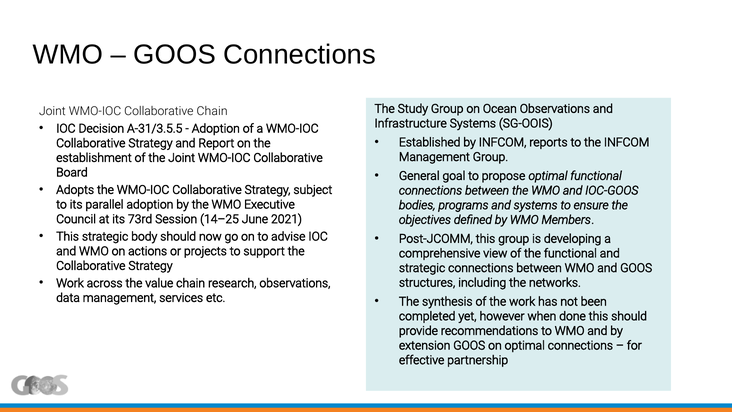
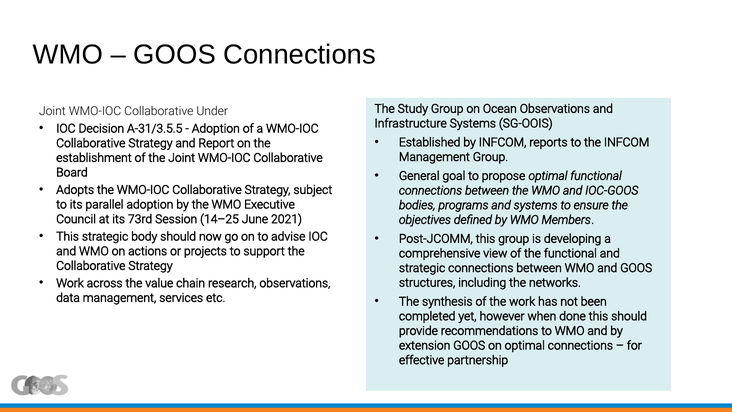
Collaborative Chain: Chain -> Under (212, 111)
